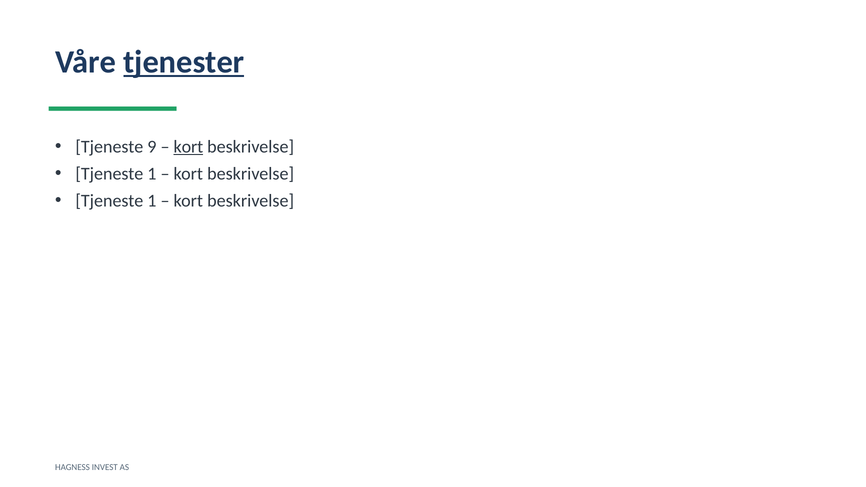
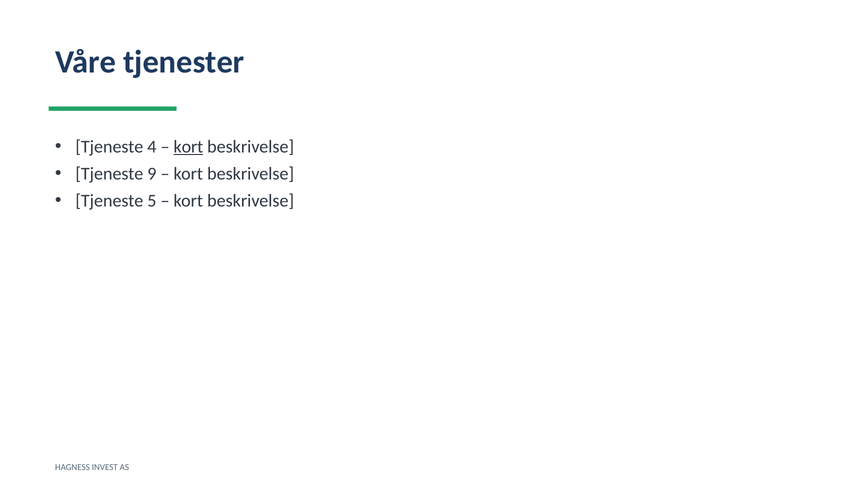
tjenester underline: present -> none (184, 62)
9: 9 -> 4 (152, 147)
1: 1 -> 9 (152, 174)
1: 1 -> 5 (152, 201)
